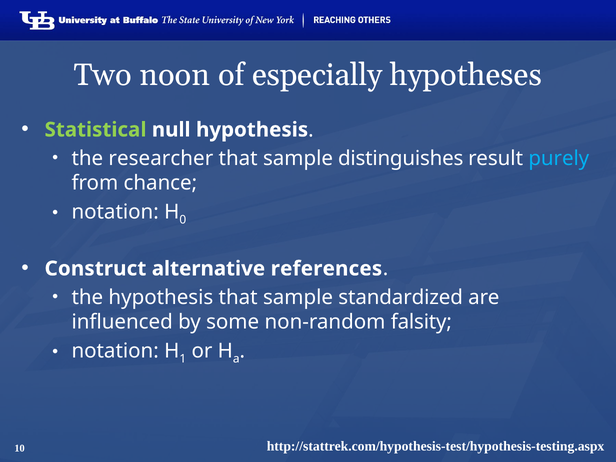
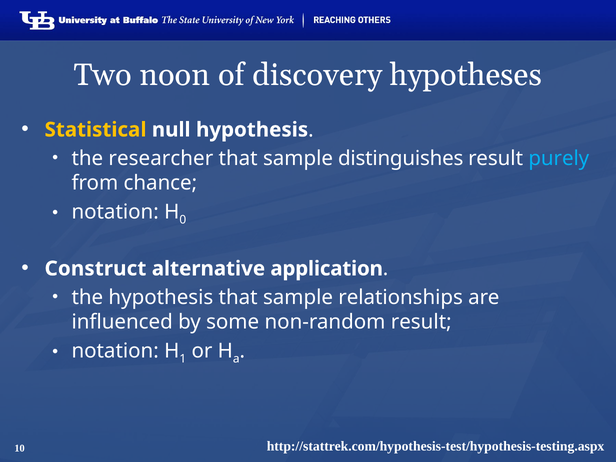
especially: especially -> discovery (317, 75)
Statistical colour: light green -> yellow (96, 130)
references: references -> application (327, 269)
standardized: standardized -> relationships (401, 297)
non-random falsity: falsity -> result (421, 322)
